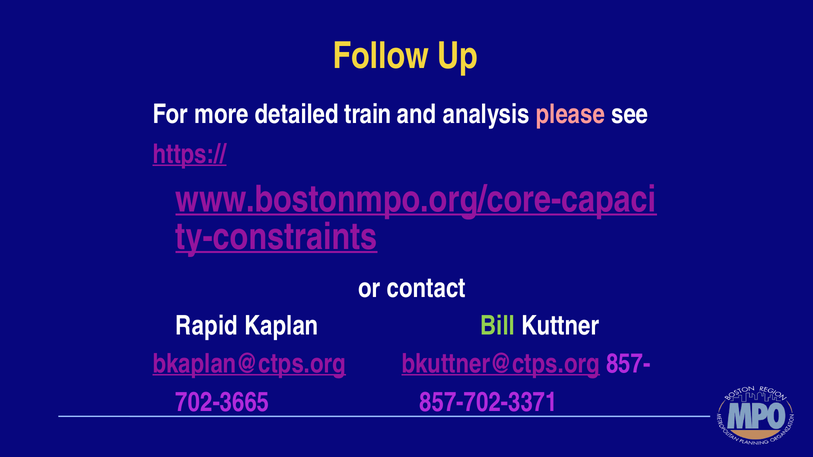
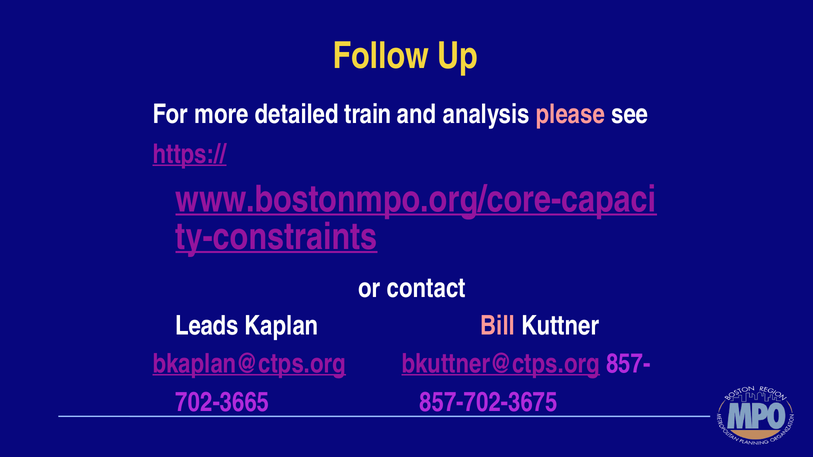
Rapid: Rapid -> Leads (207, 326)
Bill colour: light green -> pink (498, 326)
857-702-3371: 857-702-3371 -> 857-702-3675 (489, 402)
